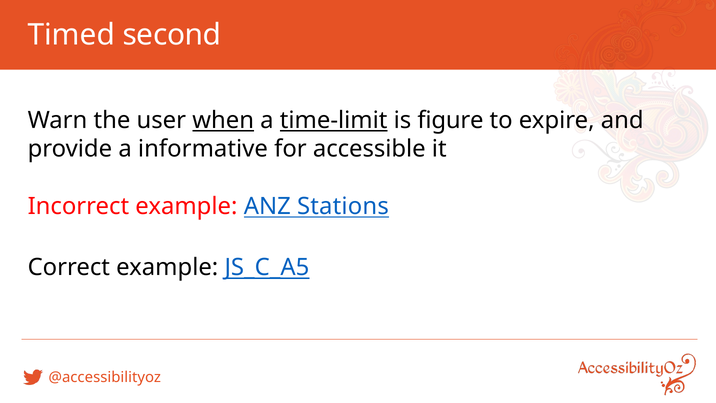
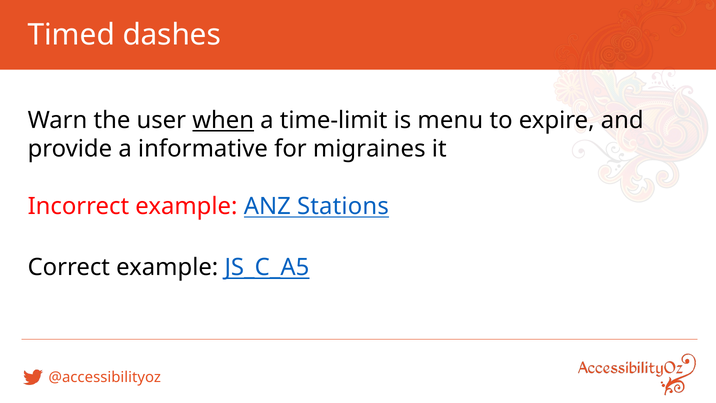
second: second -> dashes (172, 35)
time-limit underline: present -> none (334, 120)
figure: figure -> menu (450, 120)
accessible: accessible -> migraines (369, 149)
